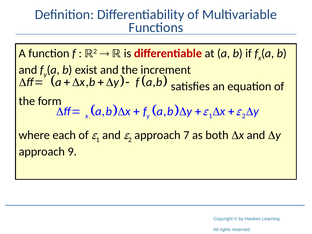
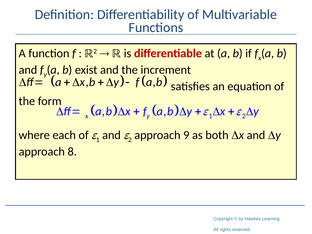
7: 7 -> 9 (186, 135)
9: 9 -> 8 (72, 152)
